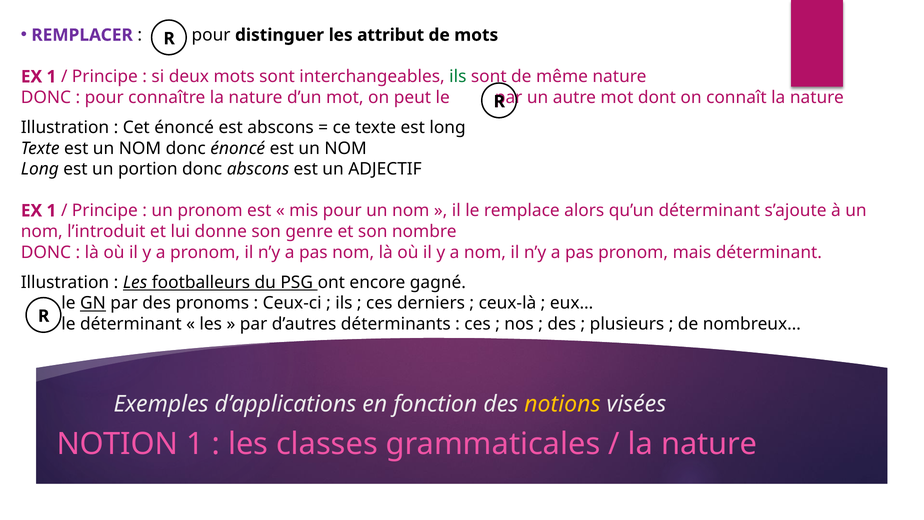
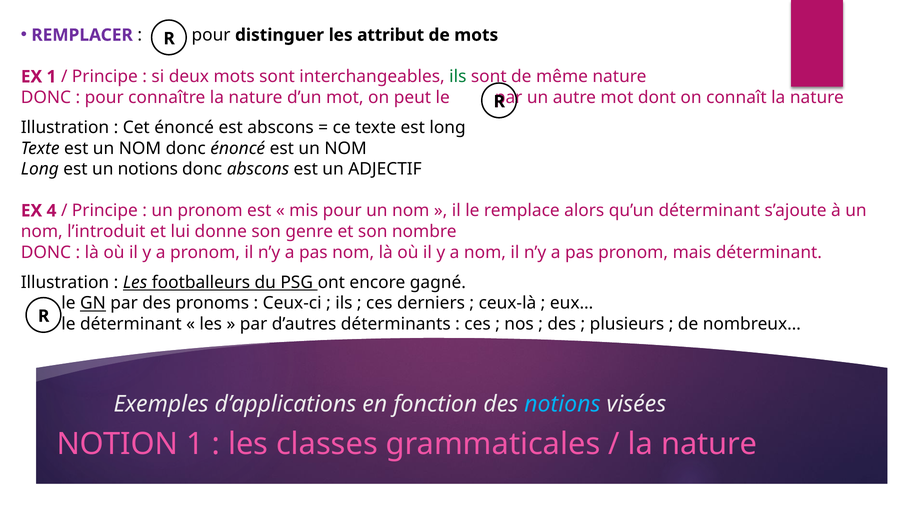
un portion: portion -> notions (148, 169)
1: 1 -> 4 (52, 211)
notions colour: yellow -> light blue (562, 404)
